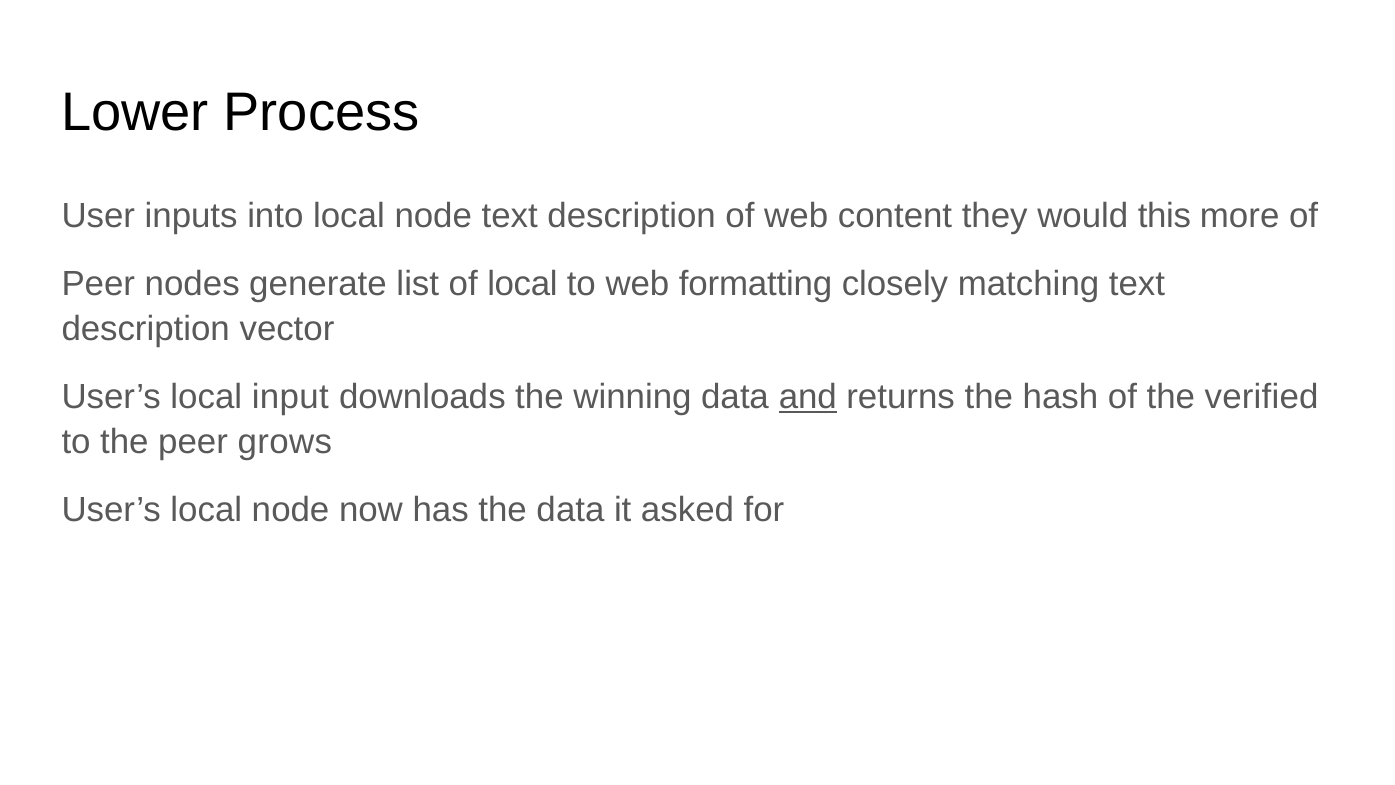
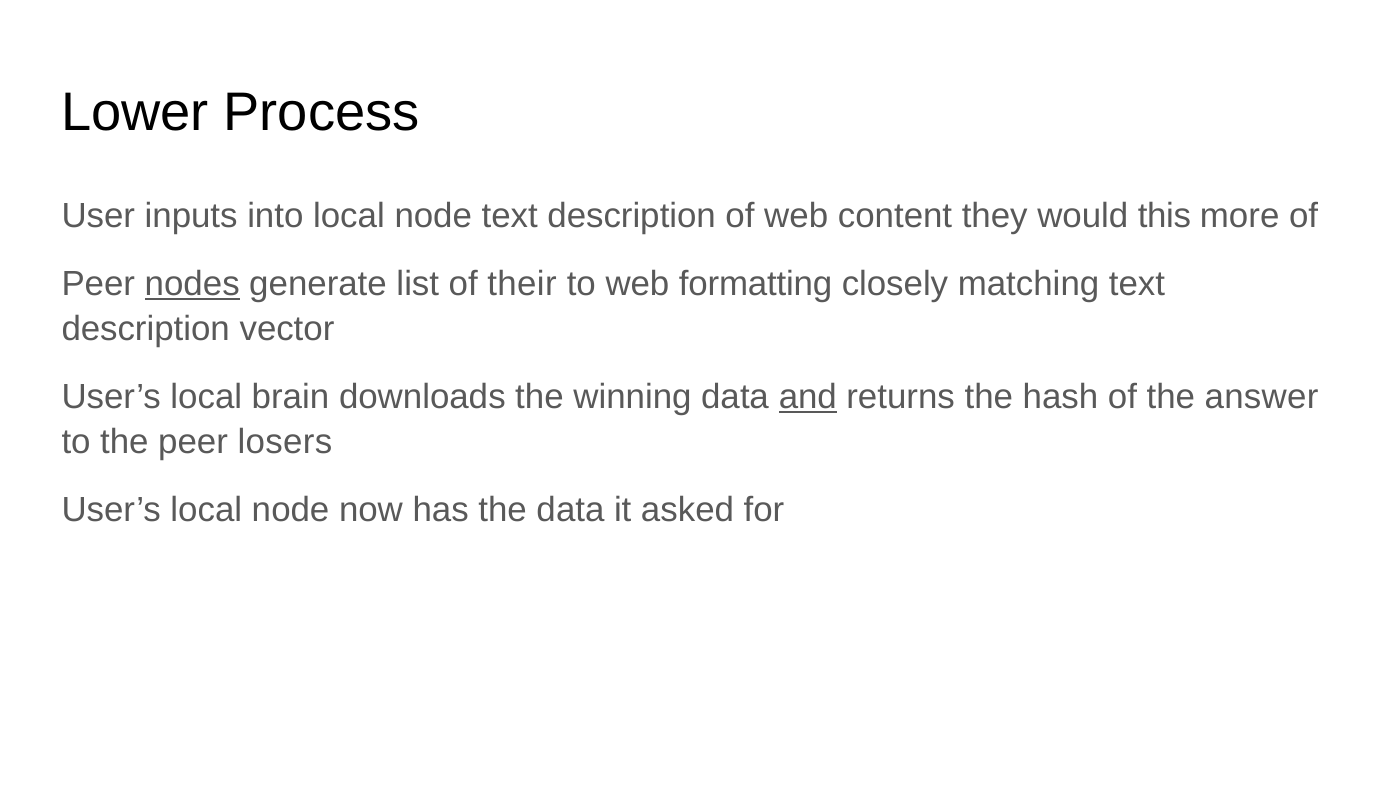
nodes underline: none -> present (192, 284)
of local: local -> their (522, 284)
input: input -> brain (290, 397)
verified: verified -> answer (1262, 397)
grows: grows -> losers (285, 442)
